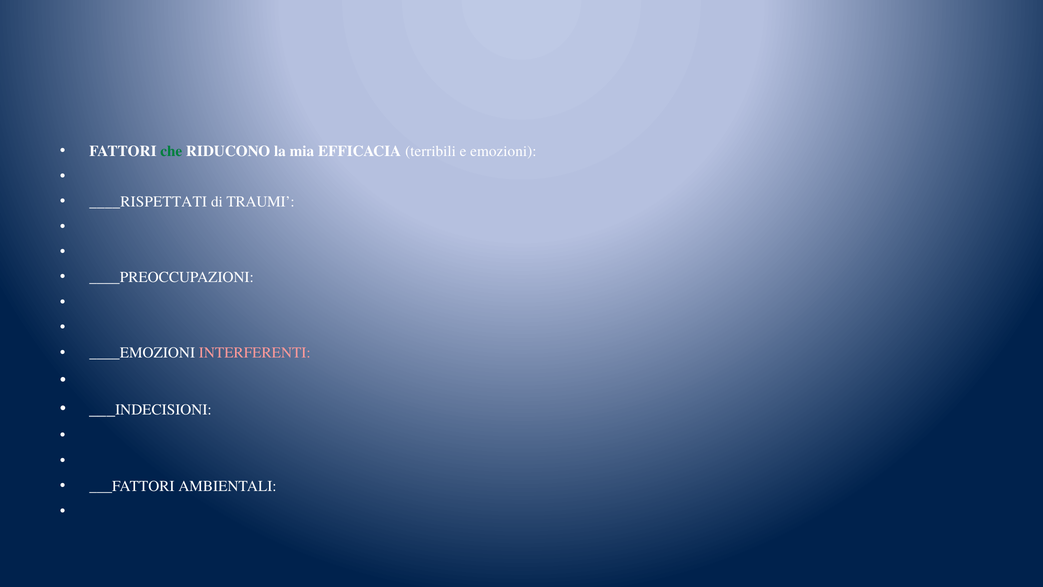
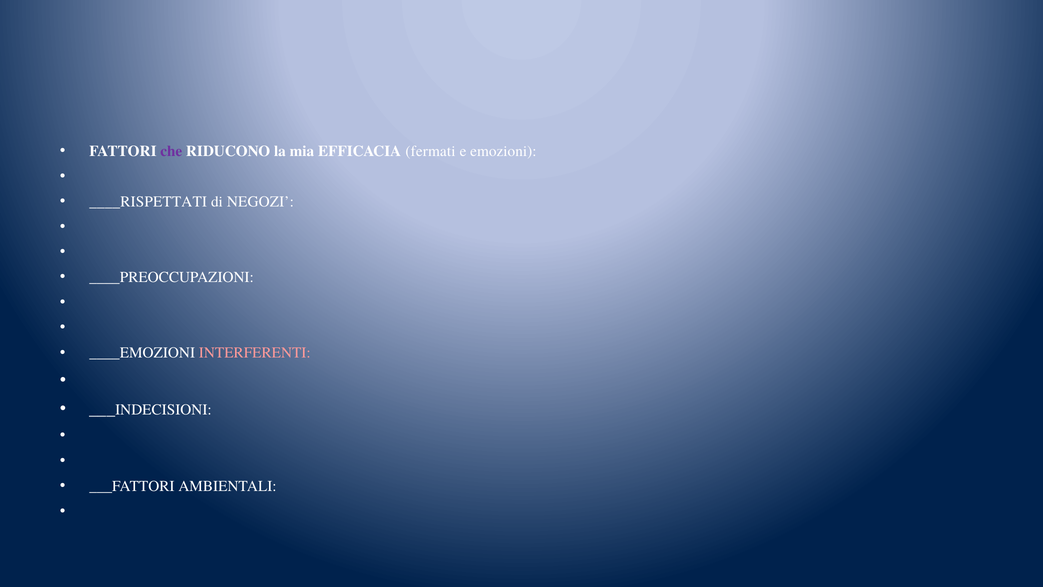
che colour: green -> purple (171, 151)
terribili: terribili -> fermati (430, 151)
TRAUMI: TRAUMI -> NEGOZI (260, 201)
